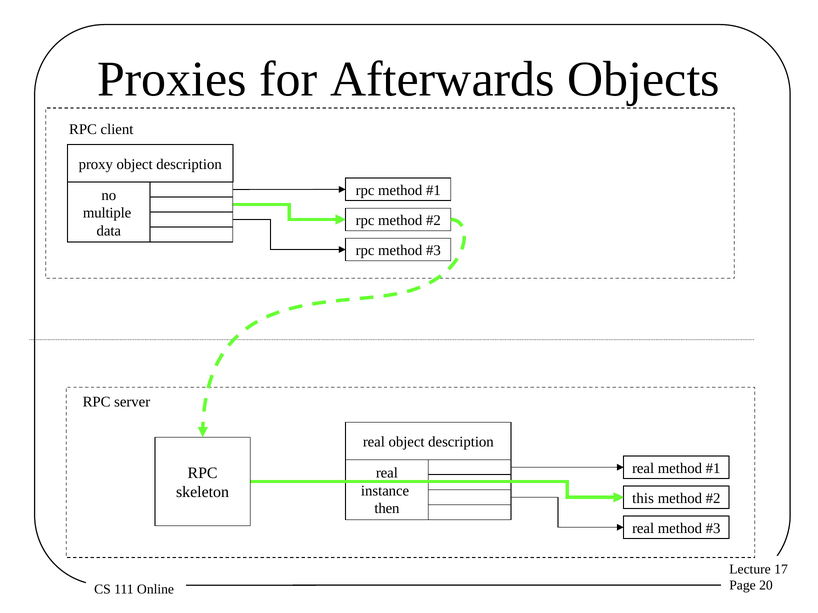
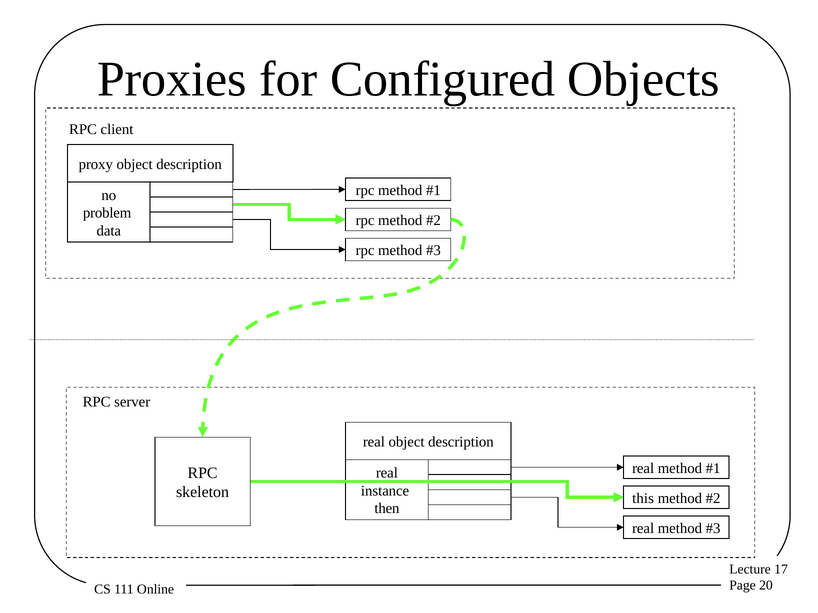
Afterwards: Afterwards -> Configured (443, 79)
multiple: multiple -> problem (107, 213)
